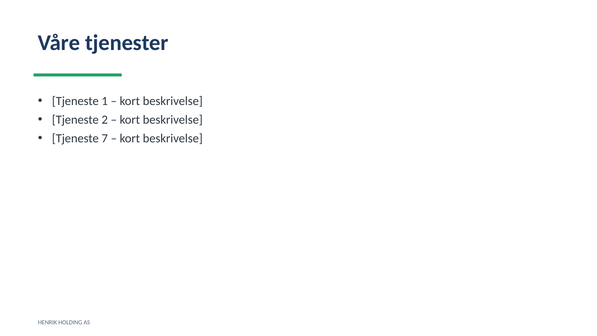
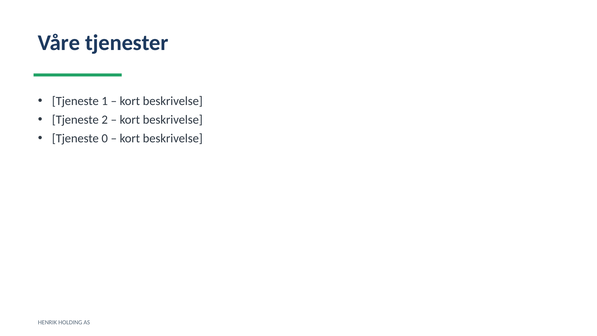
7: 7 -> 0 (105, 138)
